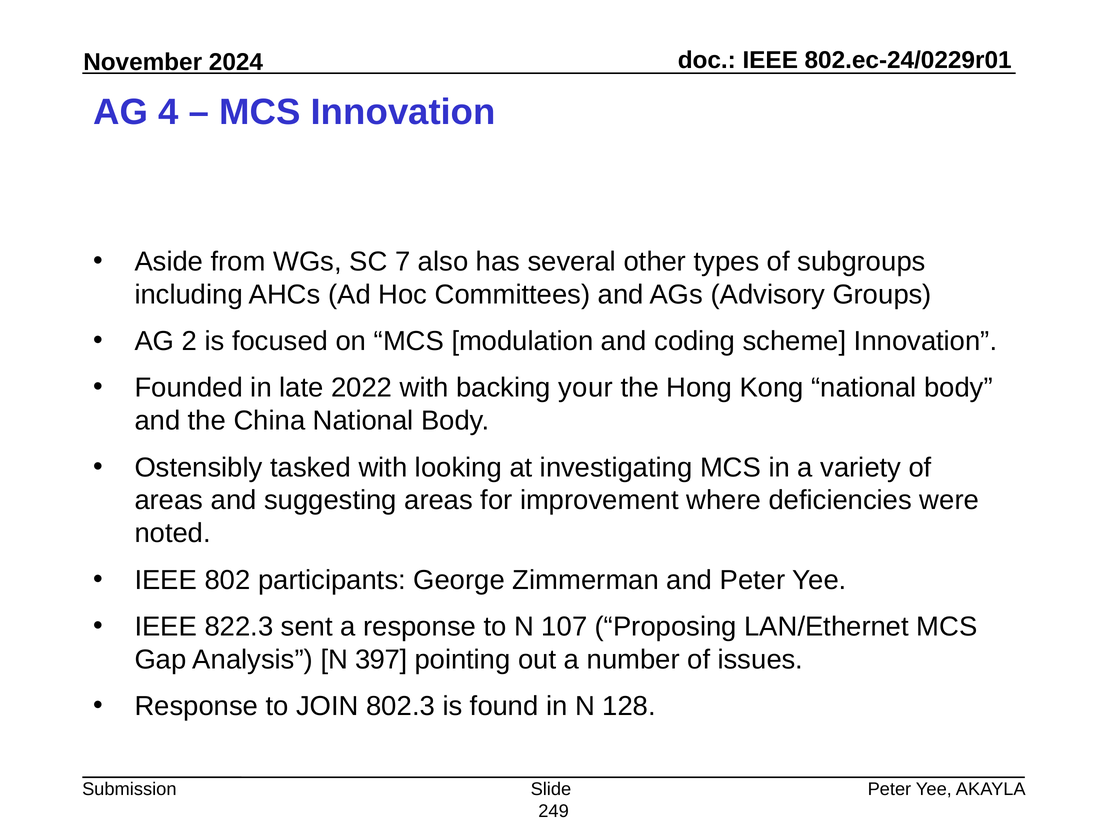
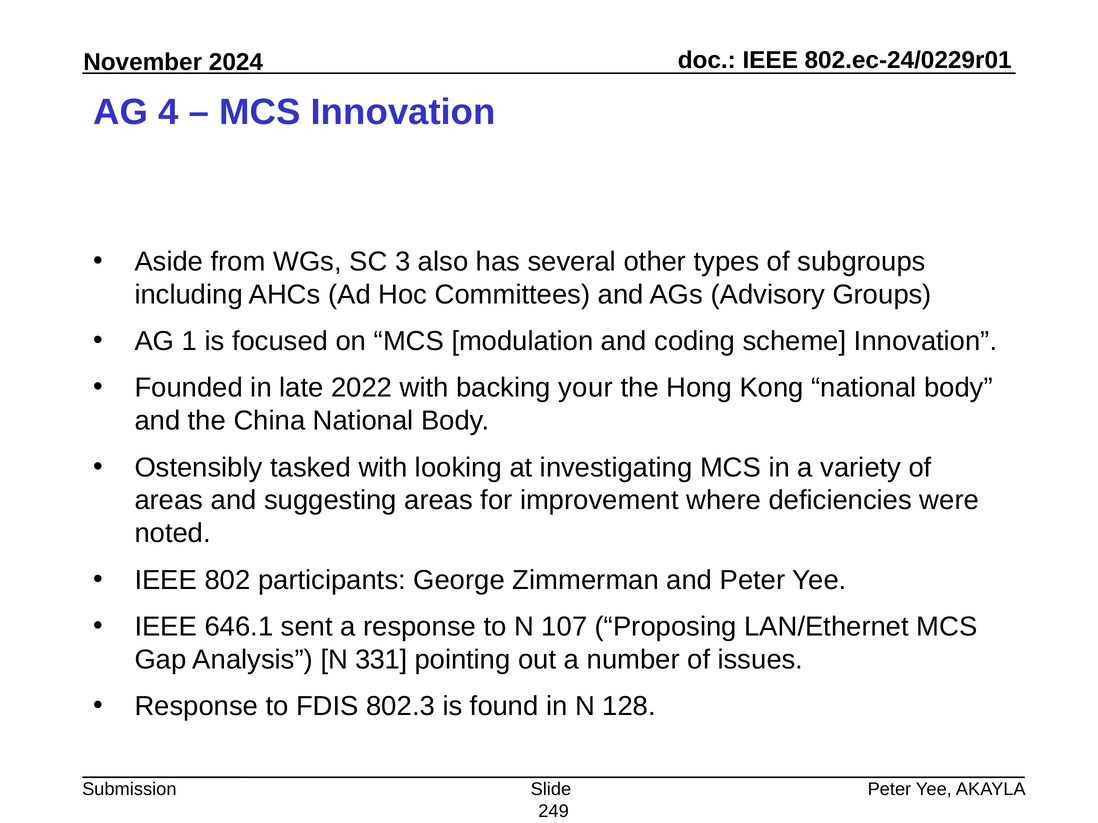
7: 7 -> 3 (403, 262)
2: 2 -> 1 (189, 341)
822.3: 822.3 -> 646.1 (239, 627)
397: 397 -> 331 (381, 660)
JOIN: JOIN -> FDIS (327, 707)
